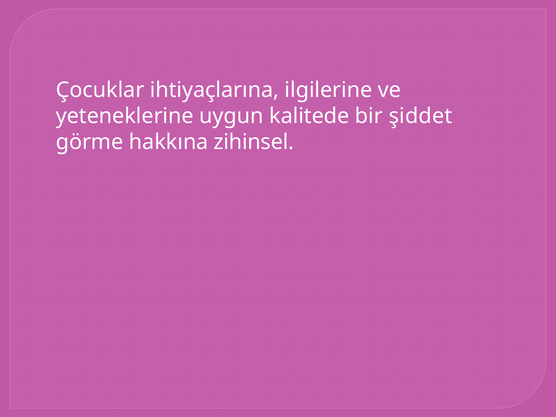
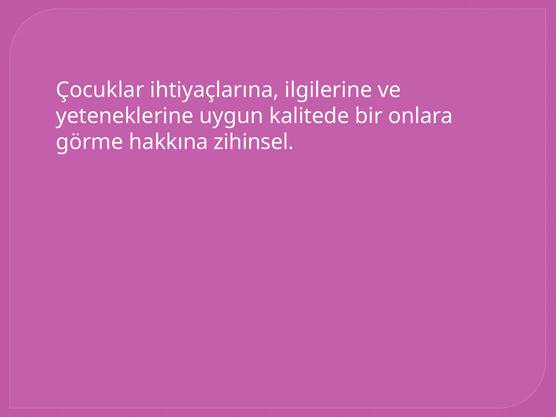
şiddet: şiddet -> onlara (421, 116)
